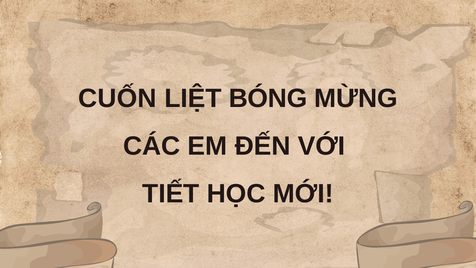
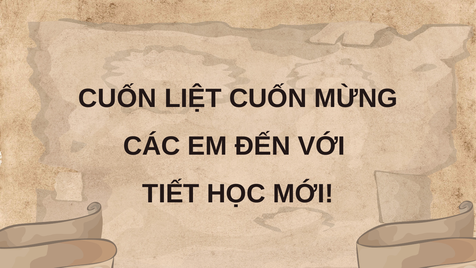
LIỆT BÓNG: BÓNG -> CUỐN (268, 98)
